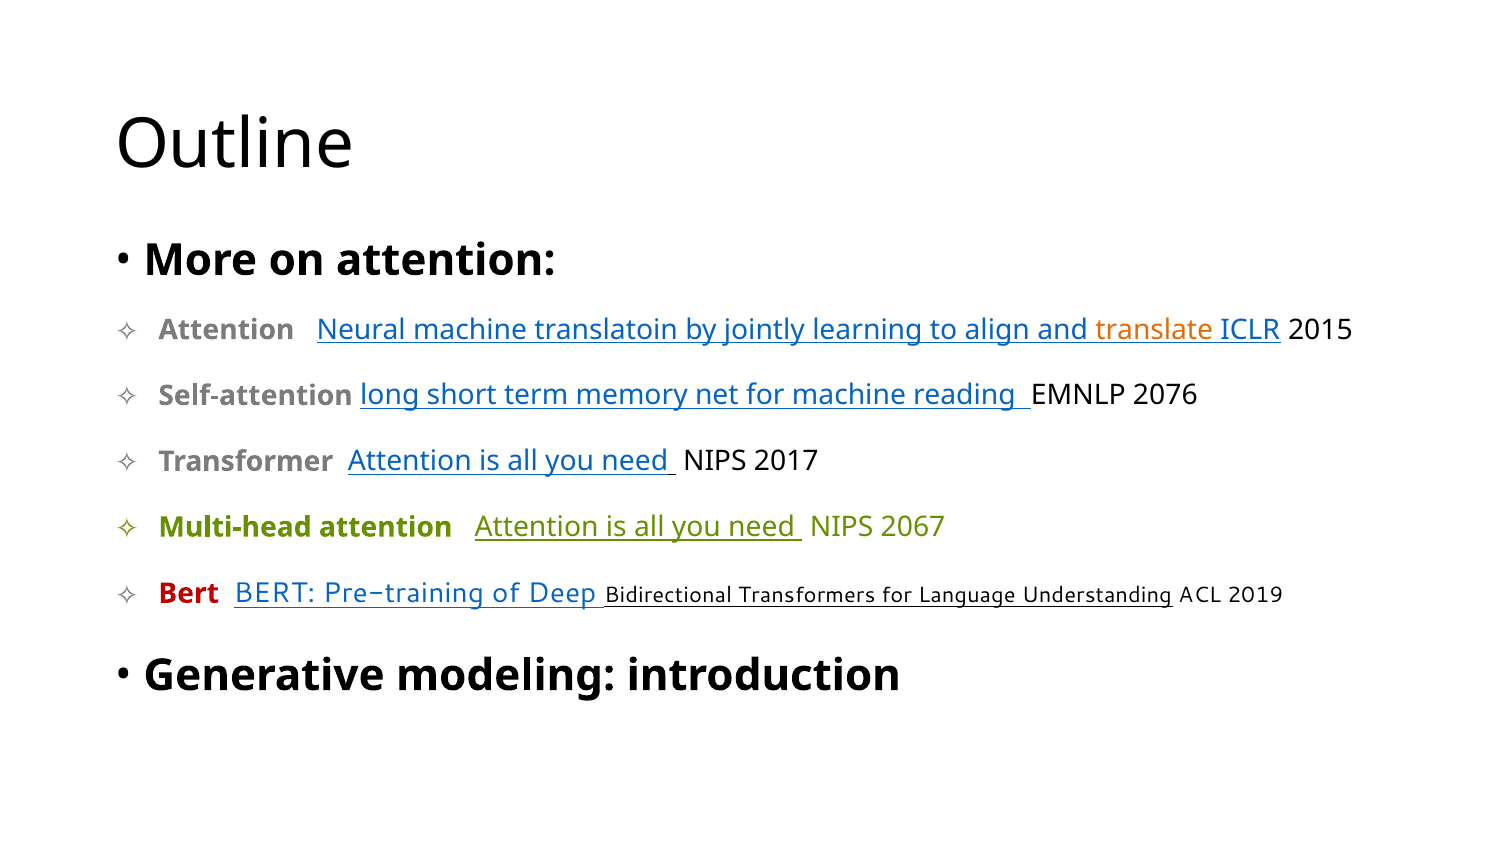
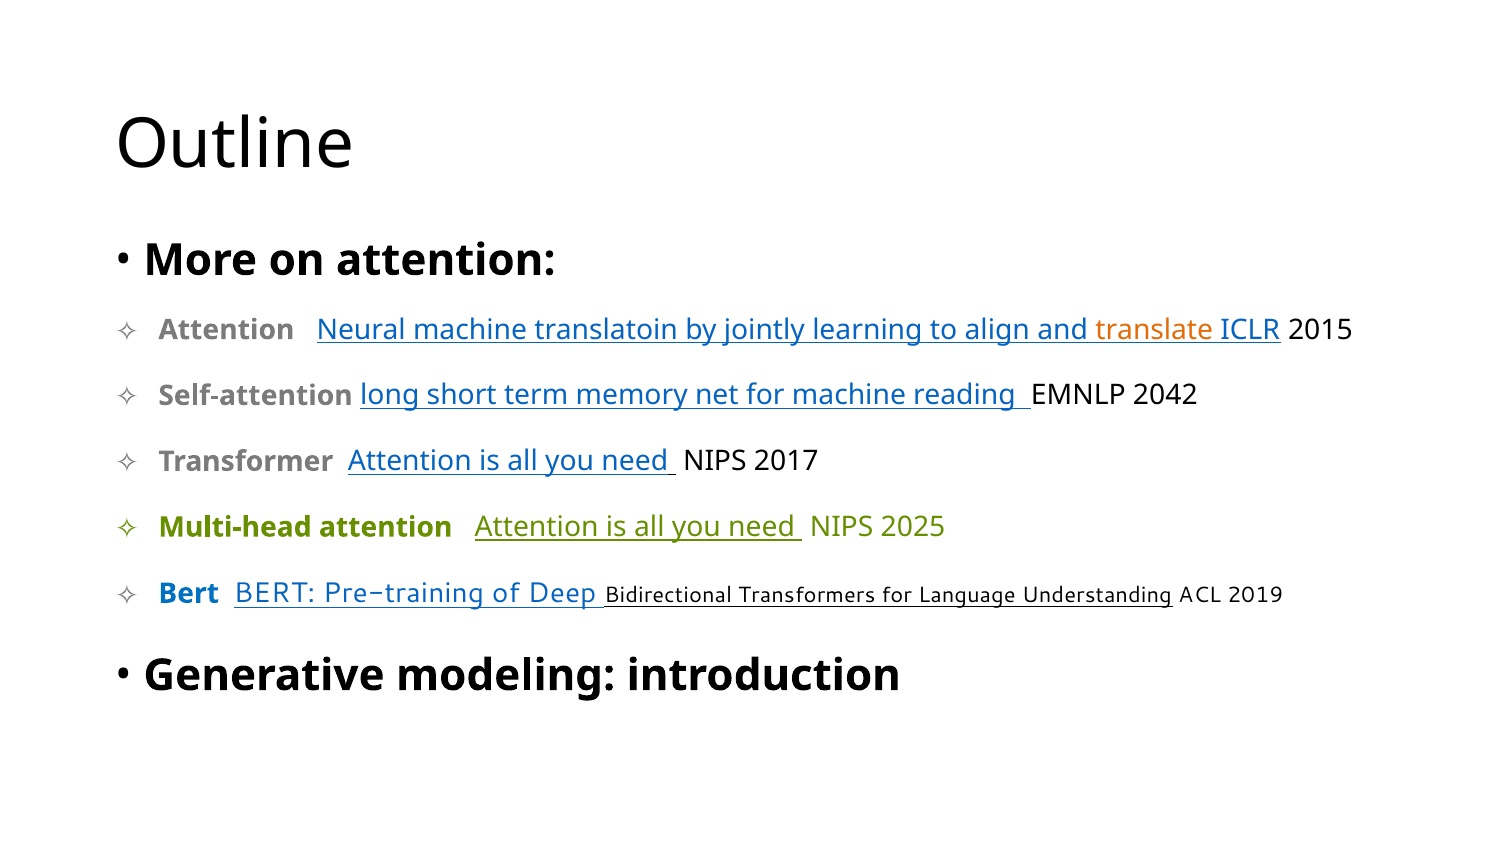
2076: 2076 -> 2042 (1165, 396)
2067: 2067 -> 2025 (913, 527)
Bert colour: red -> blue (189, 593)
